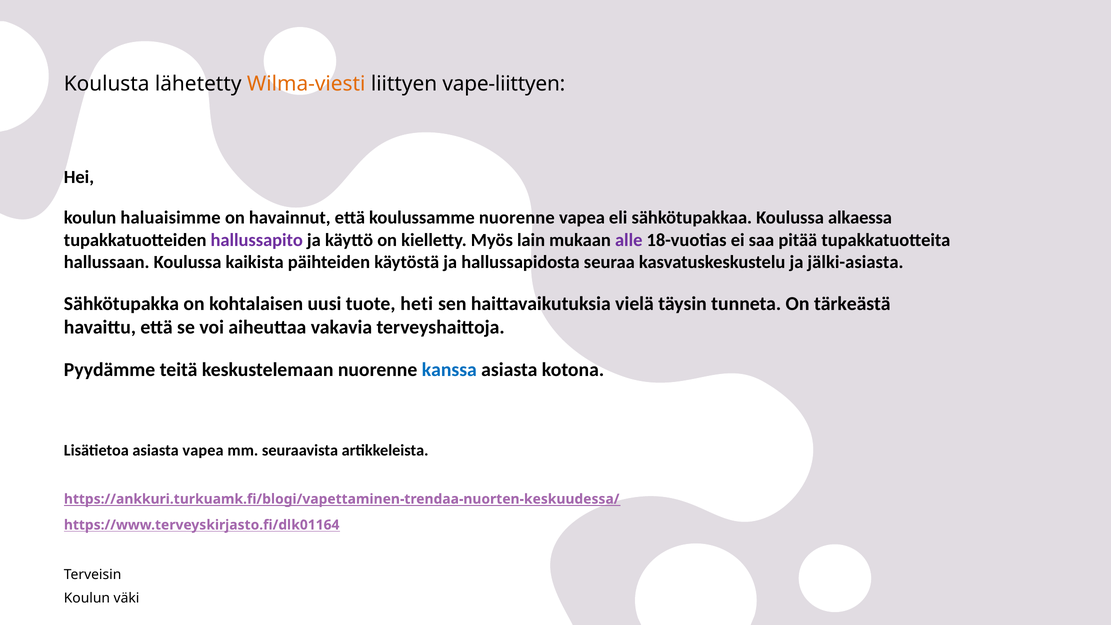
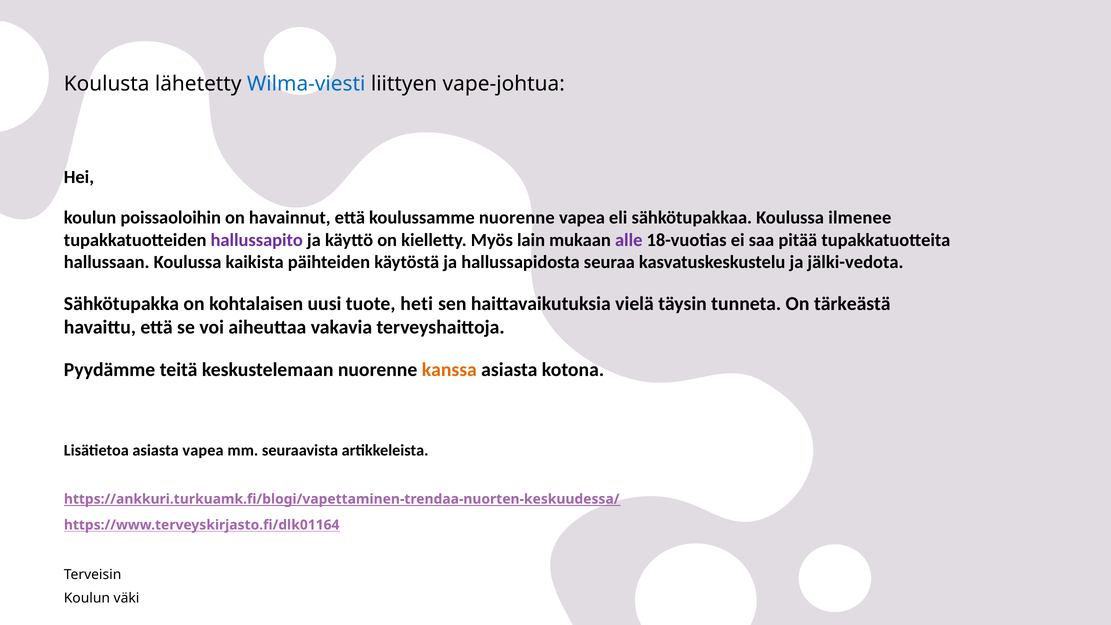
Wilma-viesti colour: orange -> blue (306, 84)
vape-liittyen: vape-liittyen -> vape-johtua (504, 84)
haluaisimme: haluaisimme -> poissaoloihin (171, 218)
alkaessa: alkaessa -> ilmenee (860, 218)
jälki-asiasta: jälki-asiasta -> jälki-vedota (856, 262)
kanssa colour: blue -> orange (449, 370)
